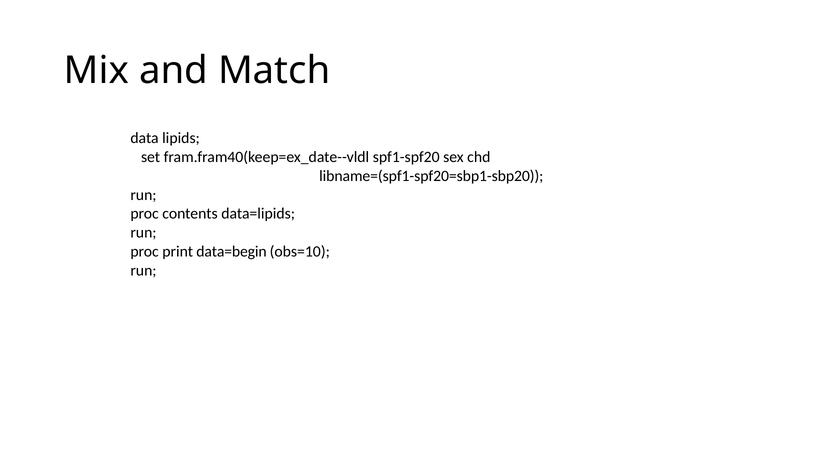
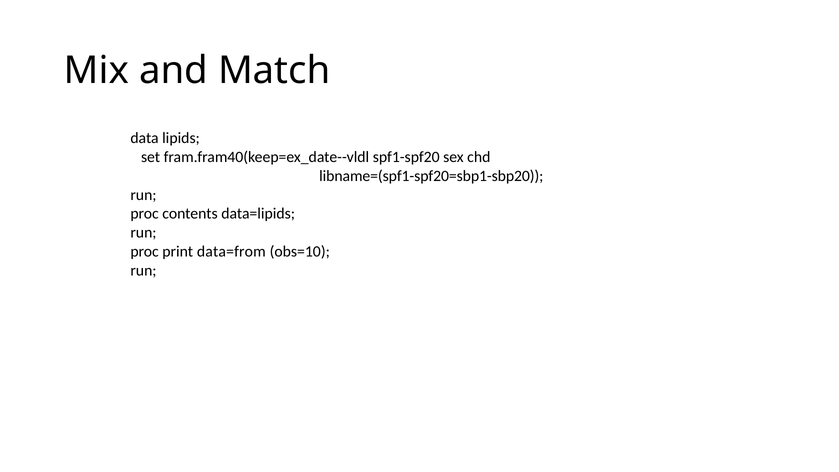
data=begin: data=begin -> data=from (231, 251)
